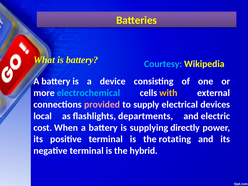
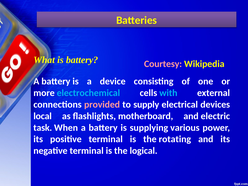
Courtesy colour: light blue -> pink (163, 64)
with colour: yellow -> light blue (168, 93)
departments: departments -> motherboard (146, 116)
cost: cost -> task (43, 128)
directly: directly -> various (185, 128)
hybrid: hybrid -> logical (144, 151)
